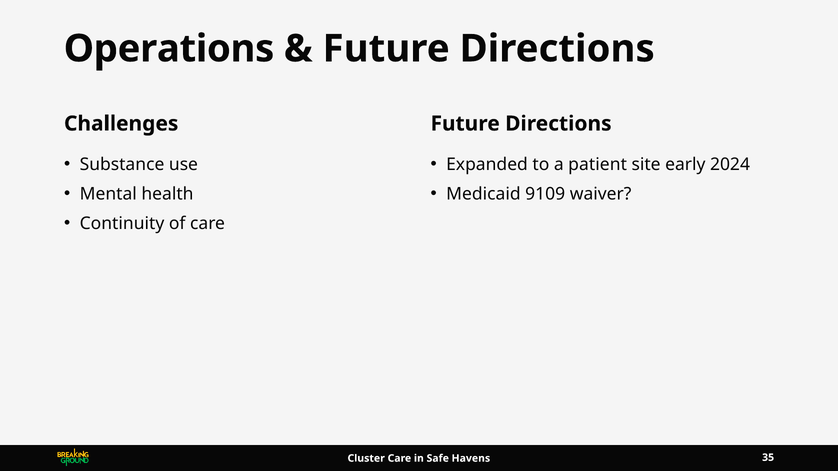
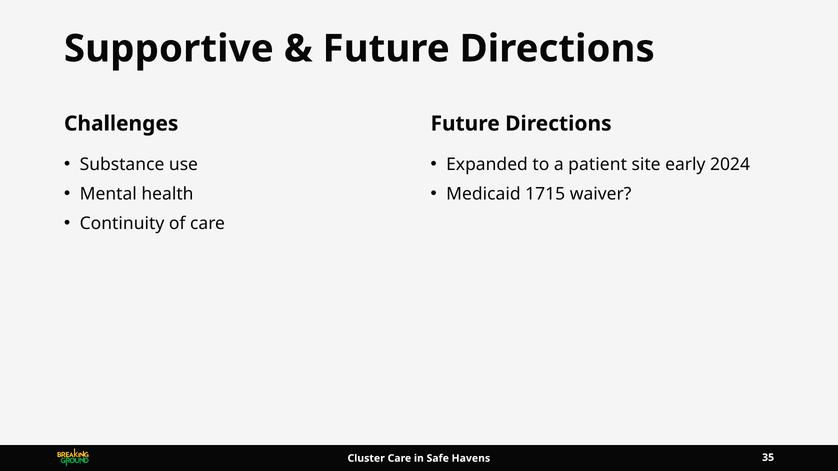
Operations: Operations -> Supportive (169, 49)
9109: 9109 -> 1715 (545, 194)
